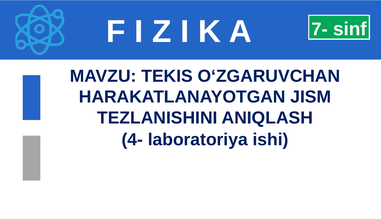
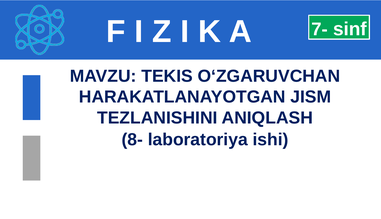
4-: 4- -> 8- (132, 140)
